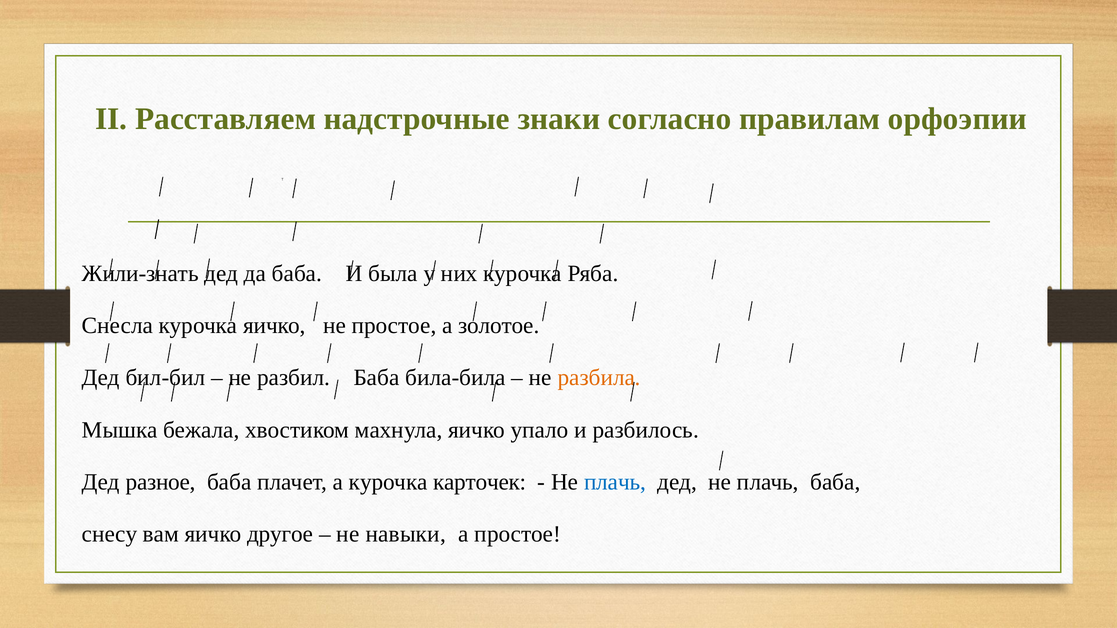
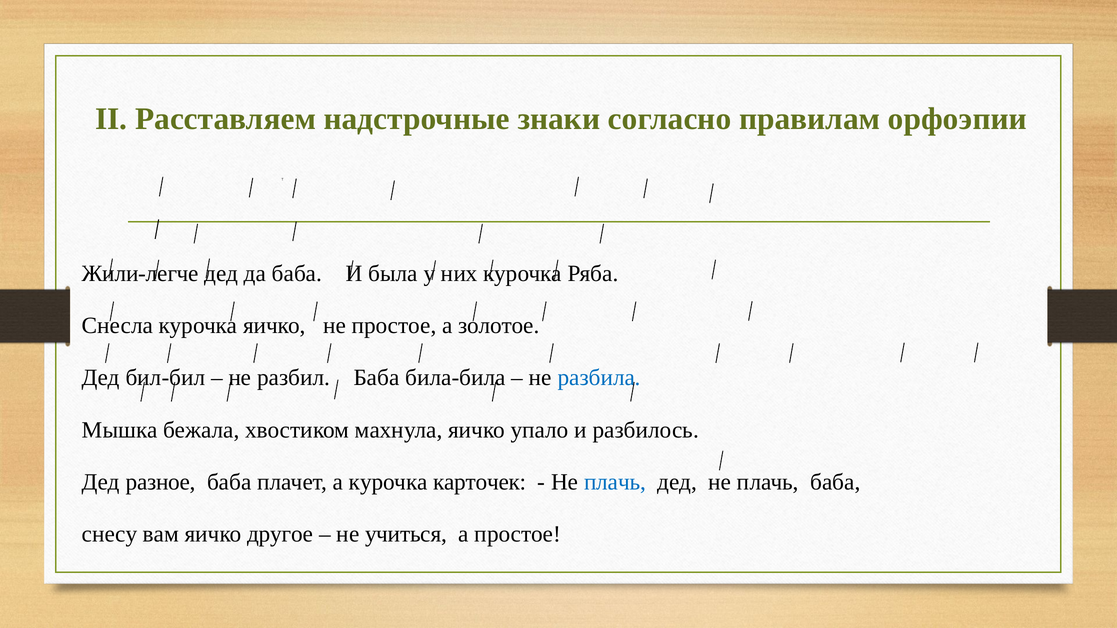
Жили-знать: Жили-знать -> Жили-легче (140, 274)
разбила colour: orange -> blue (599, 378)
навыки: навыки -> учиться (406, 534)
